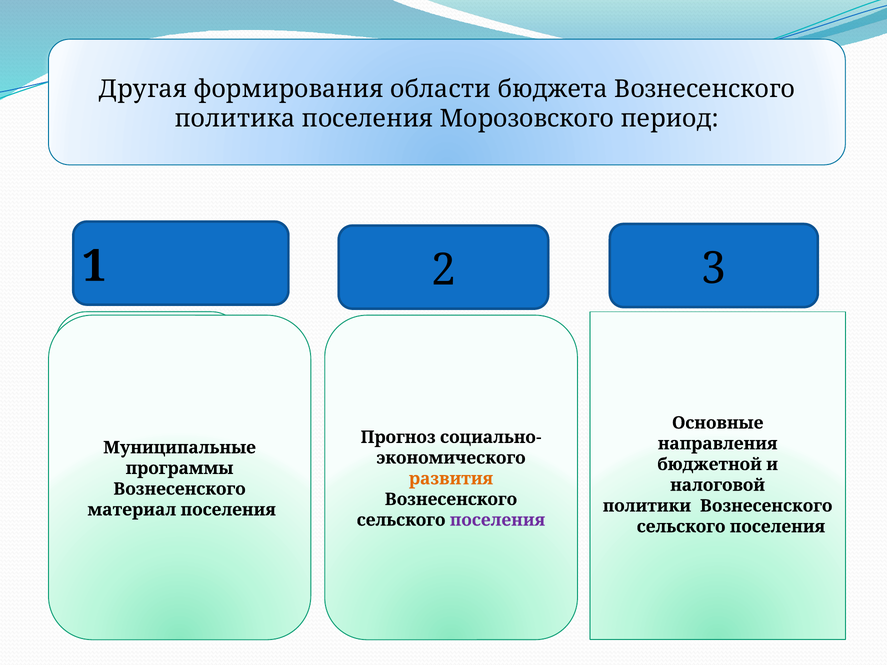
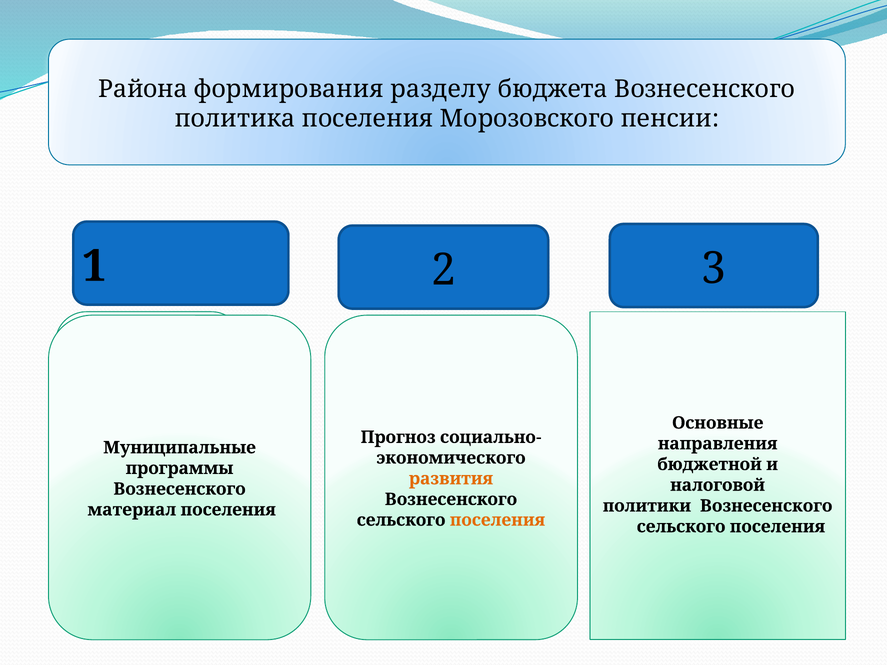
Другая: Другая -> Района (143, 89)
области: области -> разделу (441, 89)
период: период -> пенсии (670, 119)
поселения colour: purple -> orange (498, 520)
